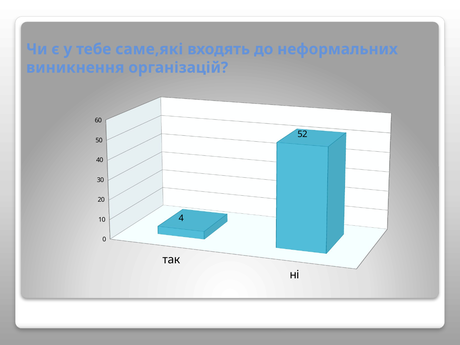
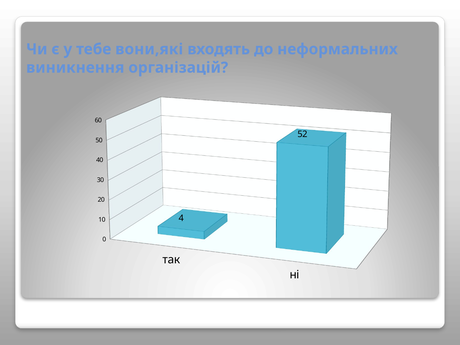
саме,які: саме,які -> вони,які (149, 49)
